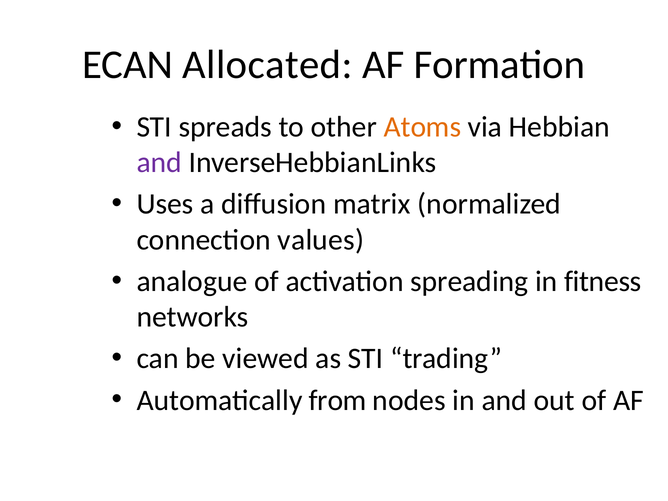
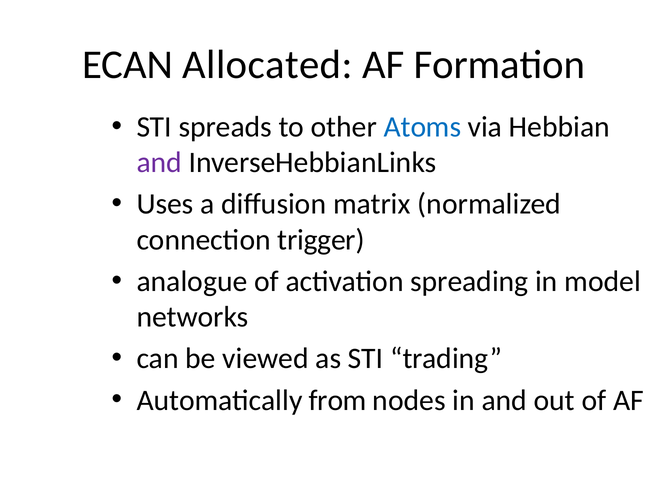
Atoms colour: orange -> blue (422, 127)
values: values -> trigger (321, 240)
fitness: fitness -> model (603, 281)
